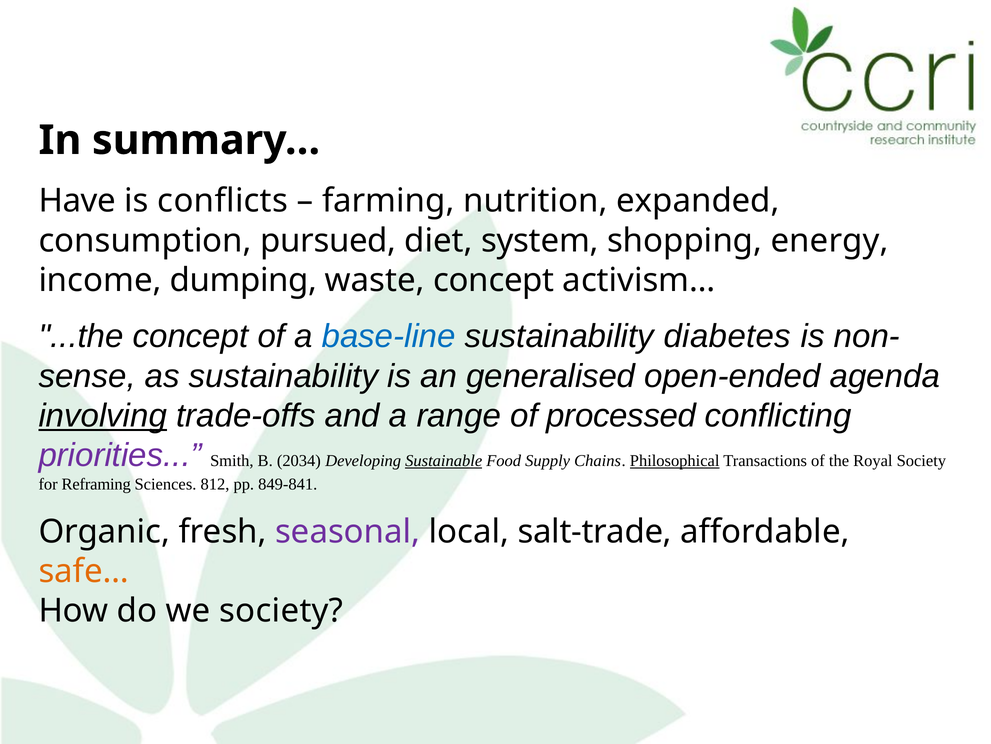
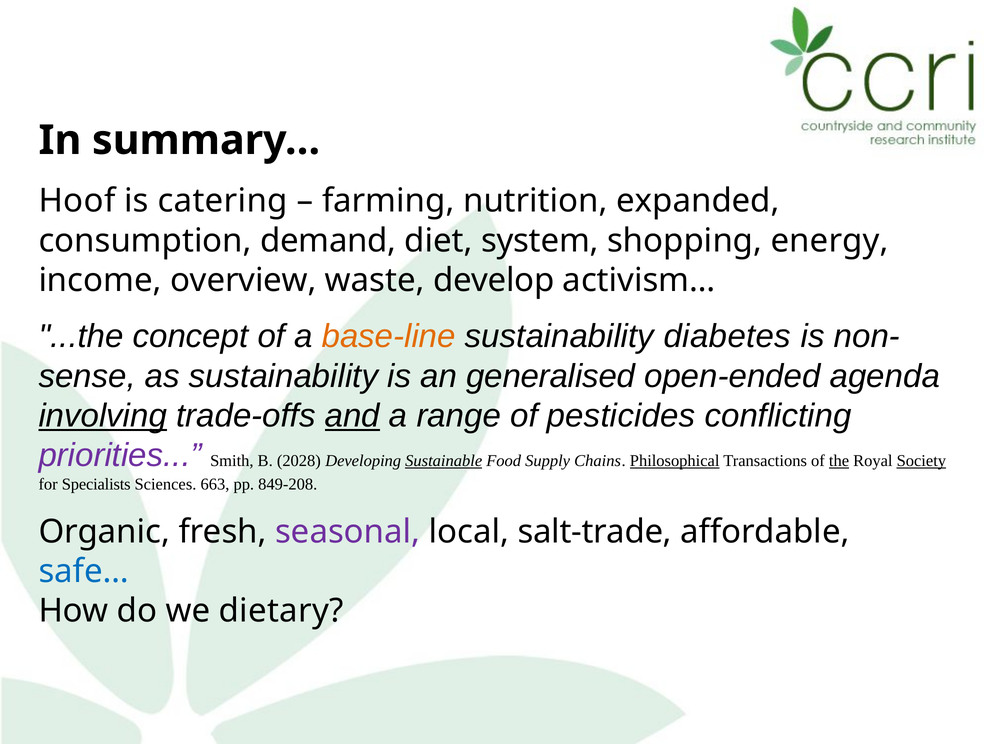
Have: Have -> Hoof (77, 201)
conflicts: conflicts -> catering (223, 201)
pursued: pursued -> demand (328, 240)
dumping: dumping -> overview (243, 280)
waste concept: concept -> develop (494, 280)
base-line colour: blue -> orange (389, 336)
and underline: none -> present (352, 415)
processed: processed -> pesticides (621, 415)
2034: 2034 -> 2028 (299, 461)
the underline: none -> present (839, 461)
Society underline: none -> present (921, 461)
Reframing: Reframing -> Specialists (96, 484)
812: 812 -> 663 (215, 484)
849-841: 849-841 -> 849-208 (288, 484)
safe… colour: orange -> blue (84, 571)
we society: society -> dietary (281, 610)
